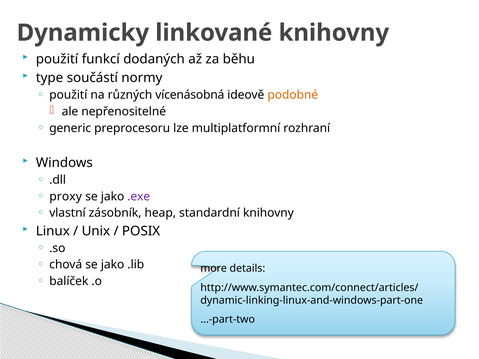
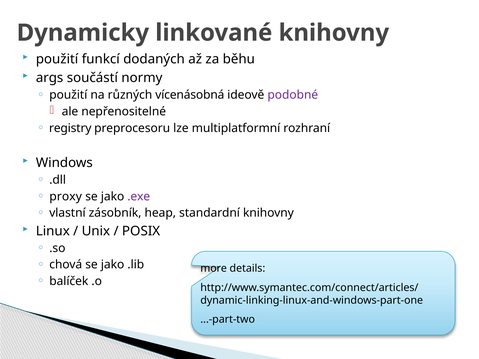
type: type -> args (50, 78)
podobné colour: orange -> purple (293, 95)
generic: generic -> registry (70, 128)
